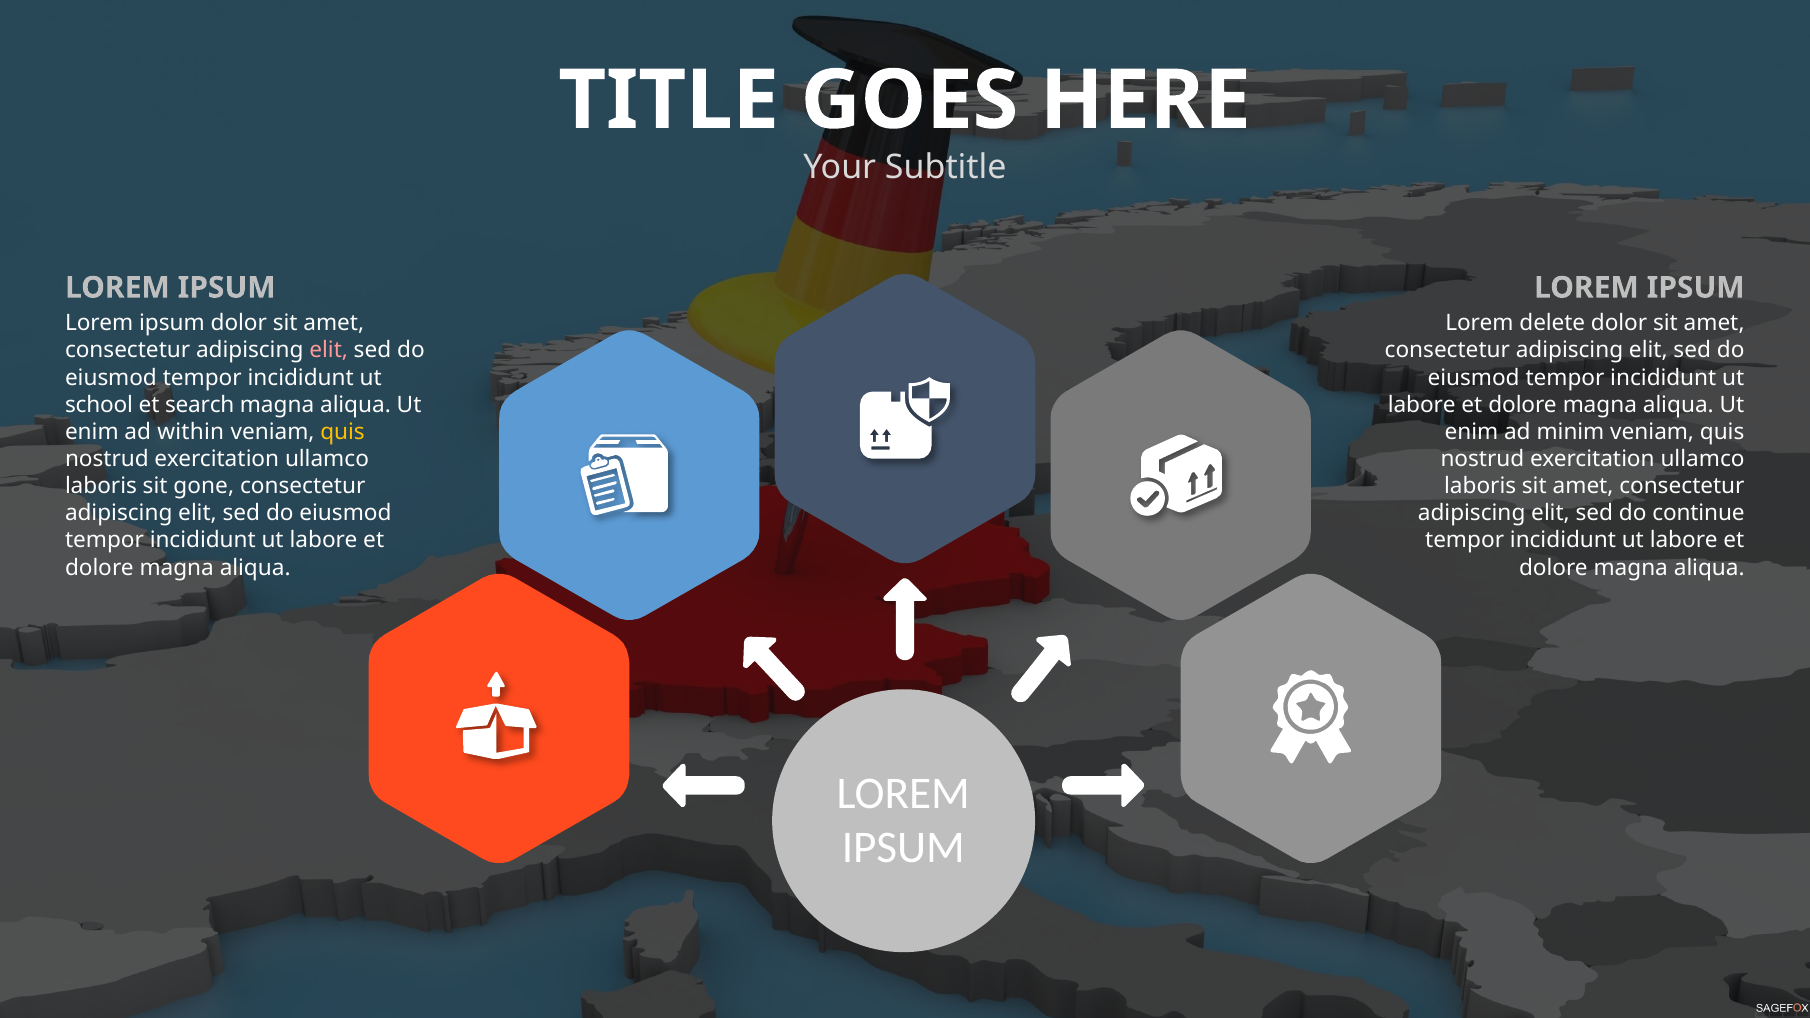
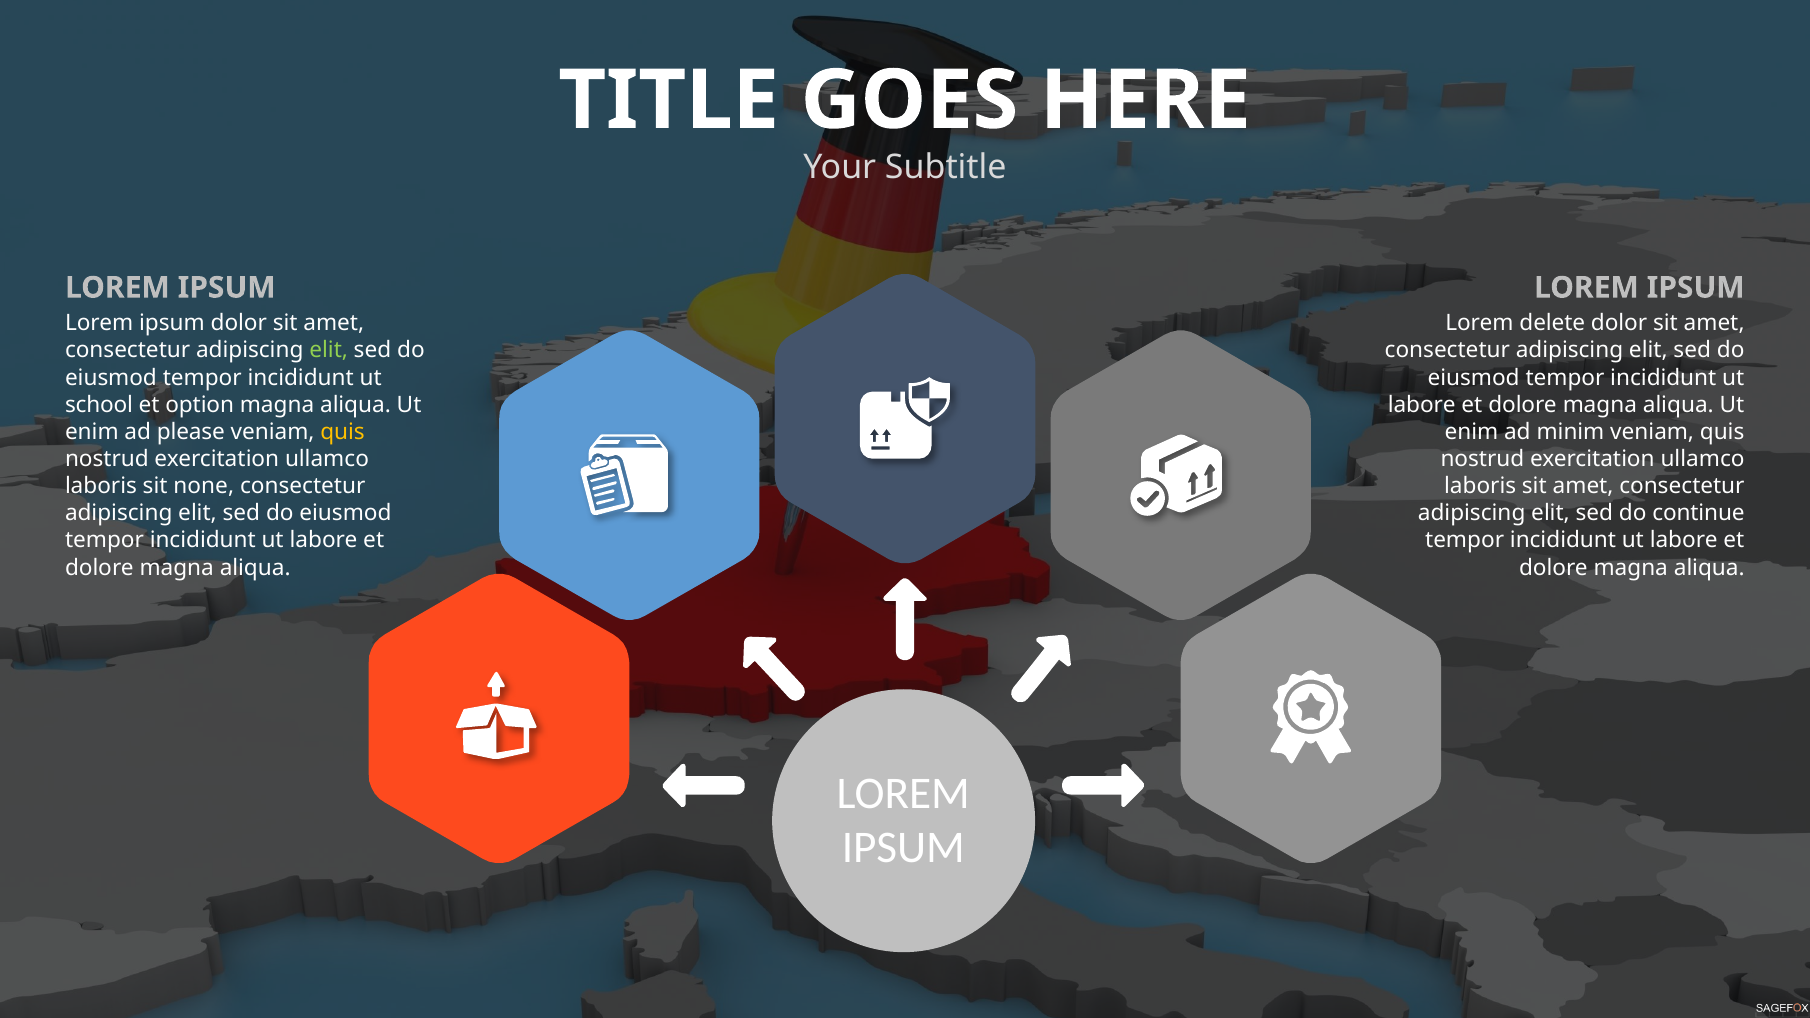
elit colour: pink -> light green (329, 351)
search: search -> option (200, 405)
within: within -> please (191, 432)
gone: gone -> none (204, 486)
